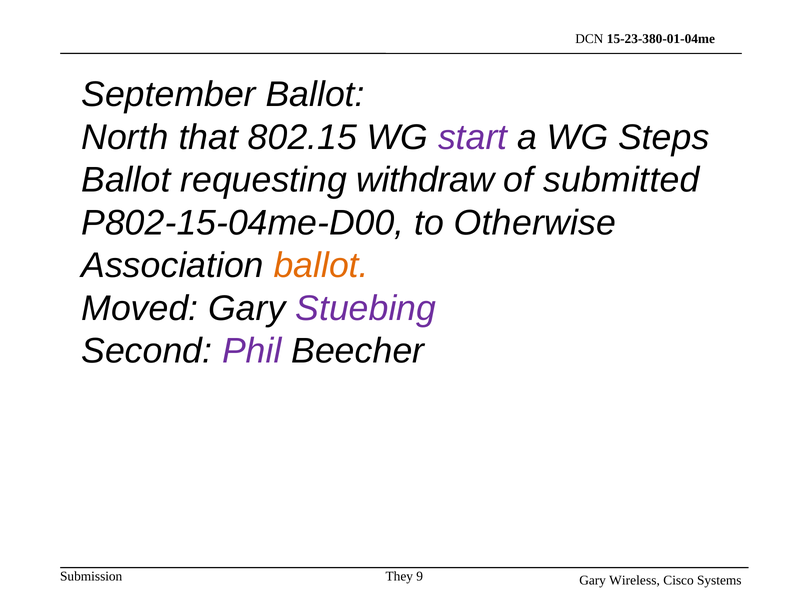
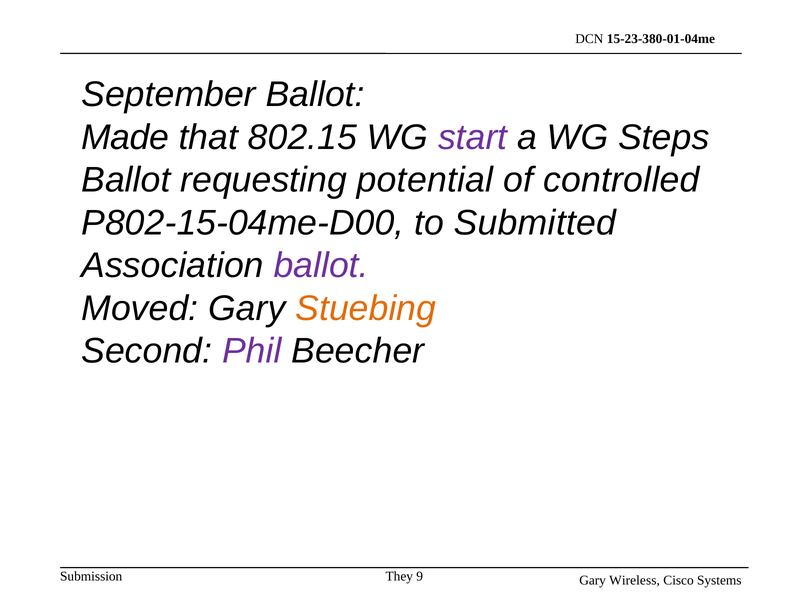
North: North -> Made (125, 137)
withdraw: withdraw -> potential (425, 180)
submitted: submitted -> controlled (621, 180)
Otherwise: Otherwise -> Submitted (535, 223)
ballot colour: orange -> purple (321, 266)
Stuebing colour: purple -> orange (366, 309)
